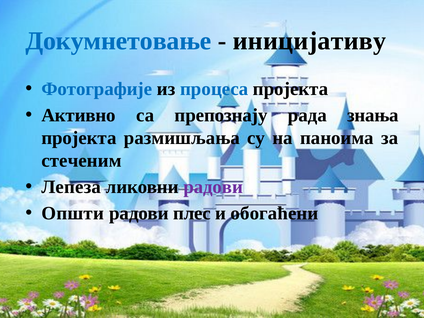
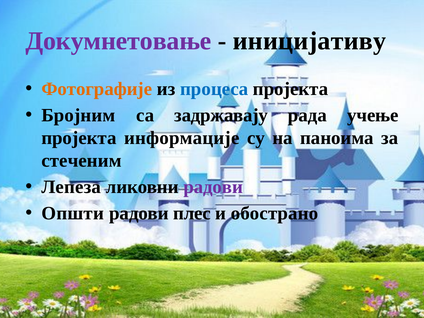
Докумнетовање colour: blue -> purple (118, 41)
Фотографије colour: blue -> orange (97, 89)
Активно: Активно -> Бројним (78, 115)
препознају: препознају -> задржавају (221, 115)
знања: знања -> учење (373, 115)
размишљања: размишљања -> информације (182, 138)
обогаћени: обогаћени -> обострано (275, 213)
